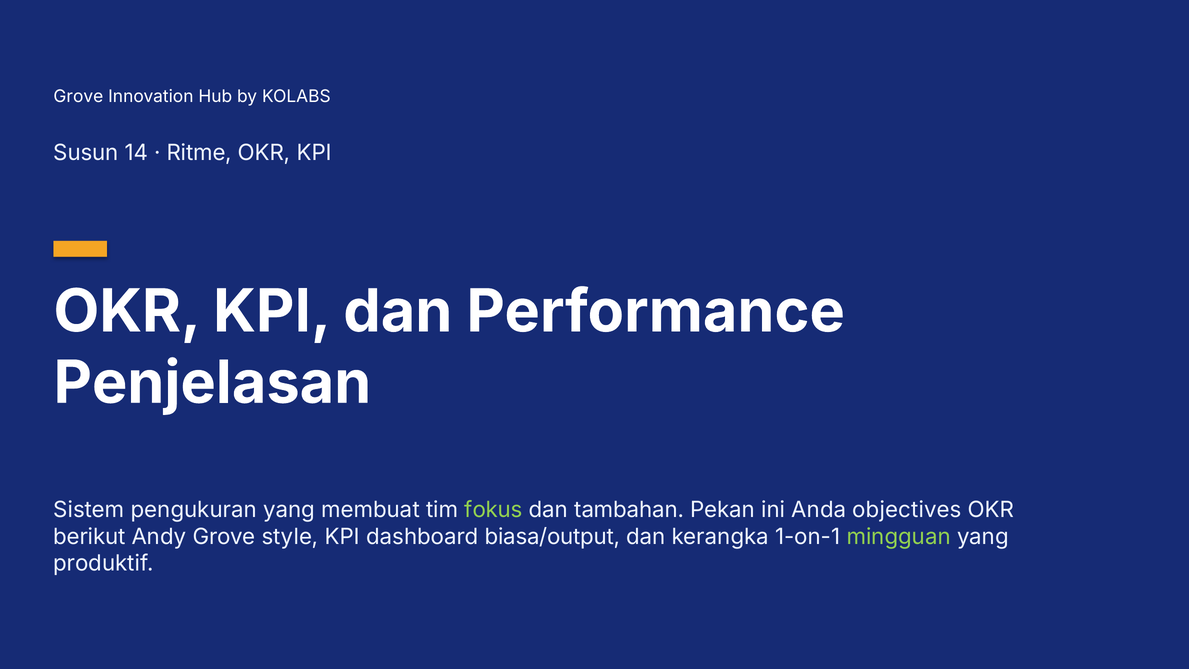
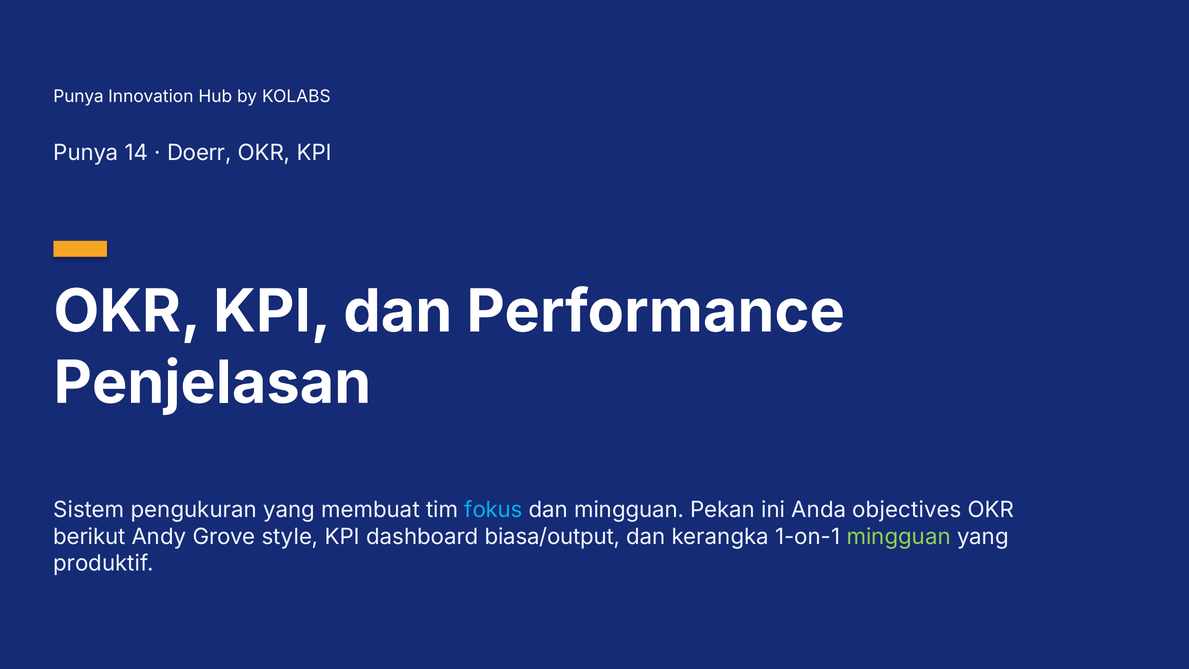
Grove: Grove -> Punya (79, 96)
Susun: Susun -> Punya (86, 153)
Ritme: Ritme -> Doerr (199, 153)
fokus colour: light green -> light blue (494, 510)
dan tambahan: tambahan -> mingguan (629, 510)
